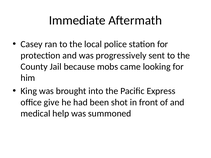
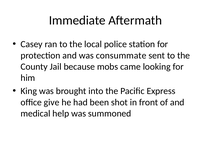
progressively: progressively -> consummate (121, 56)
